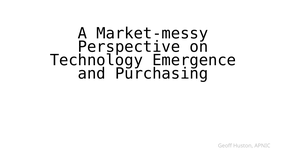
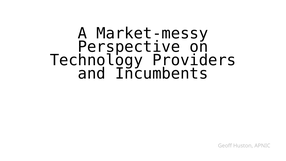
Emergence: Emergence -> Providers (194, 60)
Purchasing: Purchasing -> Incumbents (162, 73)
